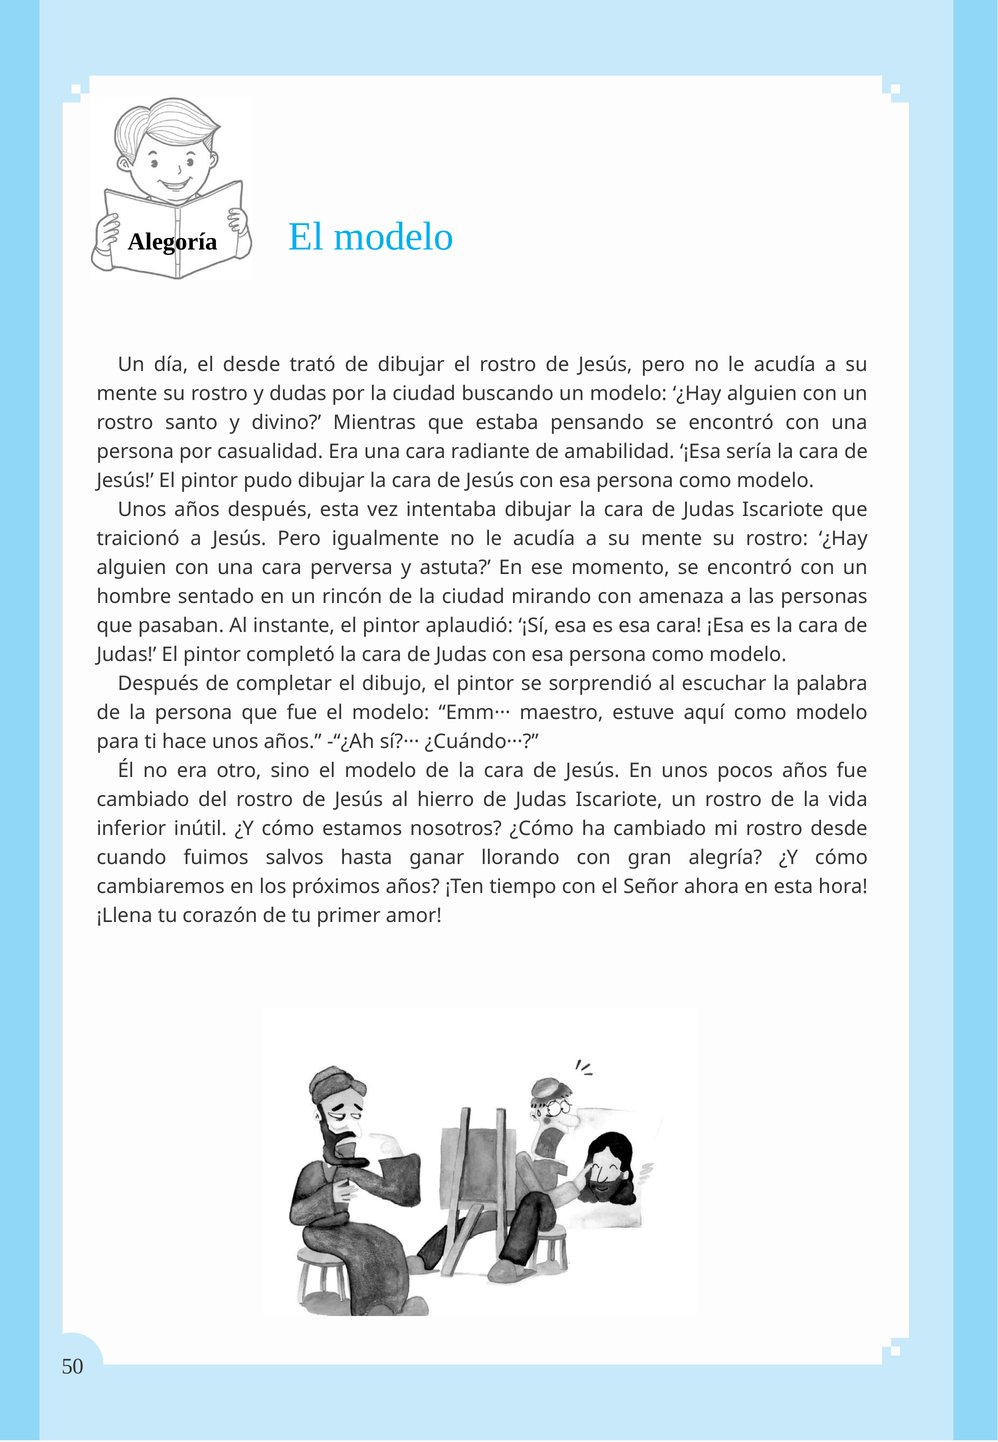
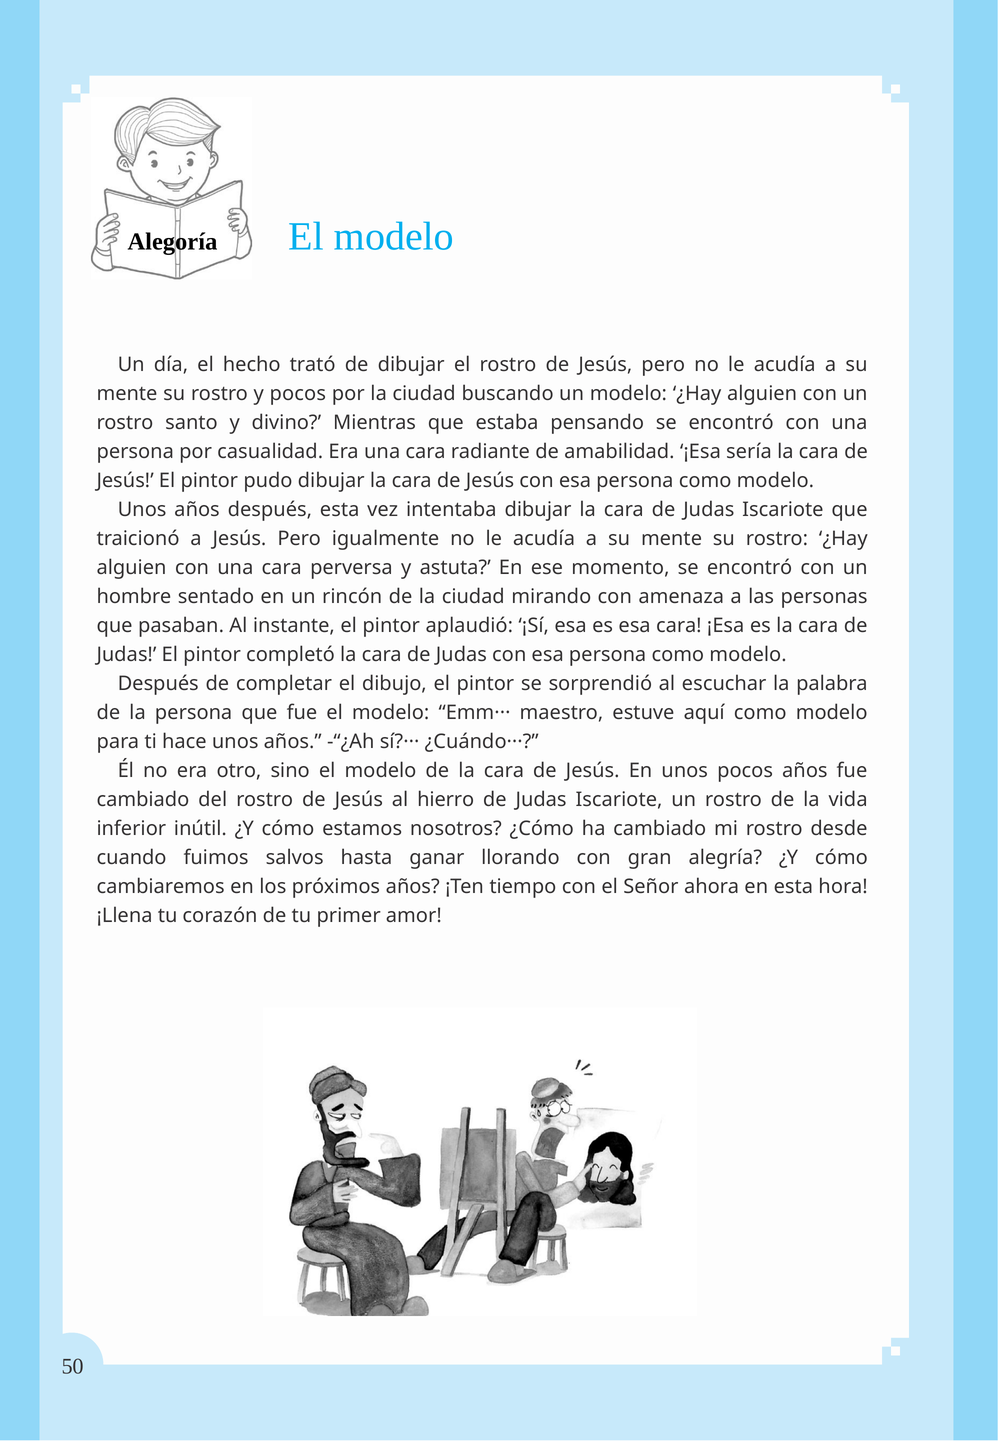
el desde: desde -> hecho (252, 365)
y dudas: dudas -> pocos (298, 394)
